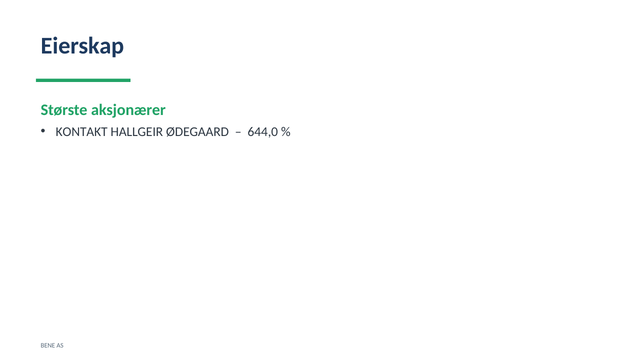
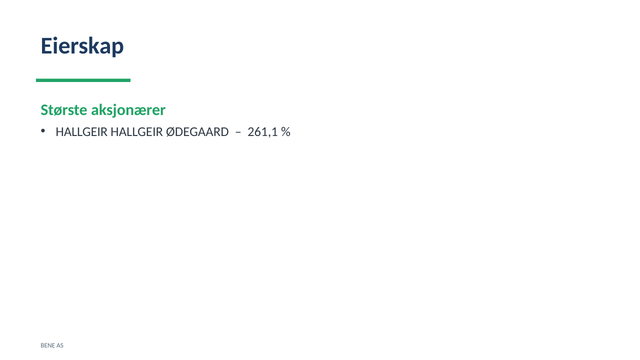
KONTAKT: KONTAKT -> HALLGEIR (82, 132)
644,0: 644,0 -> 261,1 (263, 132)
